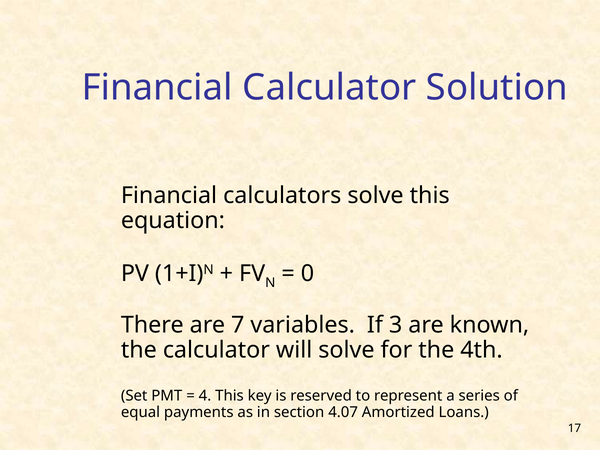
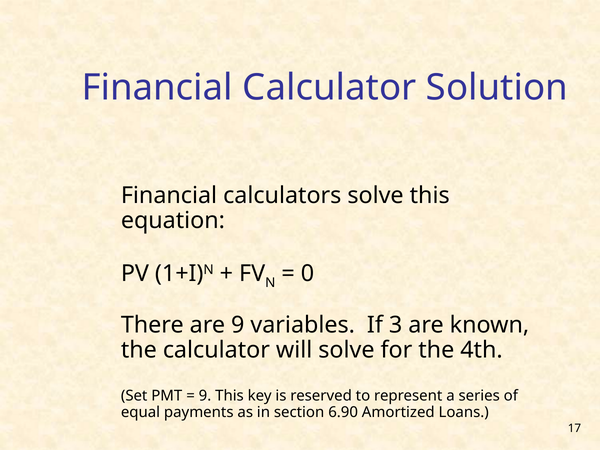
are 7: 7 -> 9 (238, 325)
4: 4 -> 9 (205, 396)
4.07: 4.07 -> 6.90 (343, 412)
